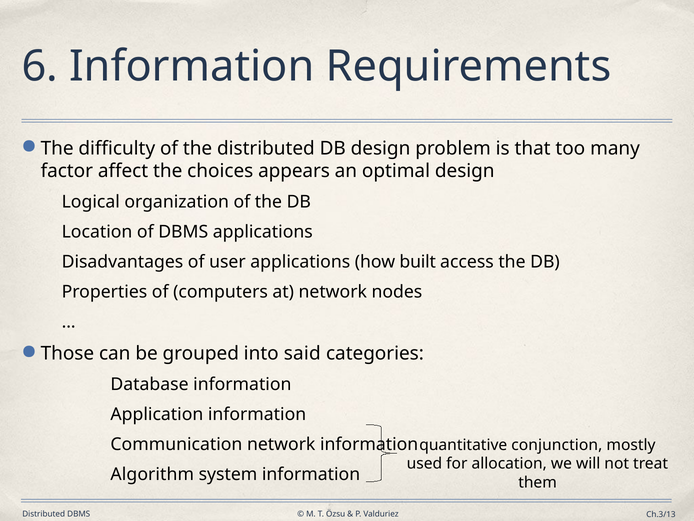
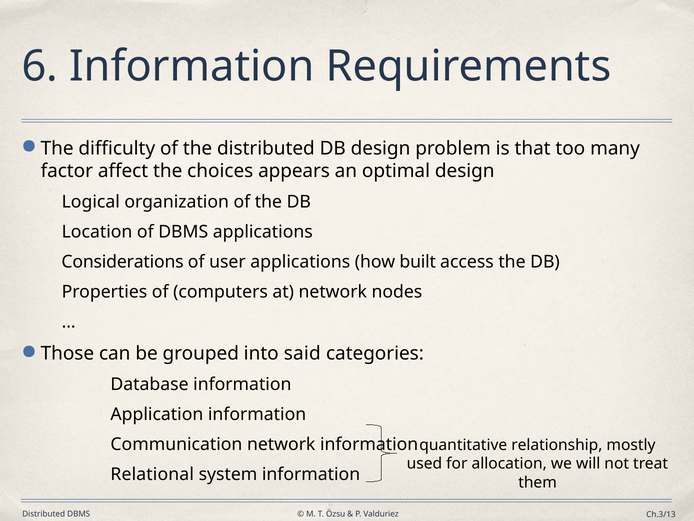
Disadvantages: Disadvantages -> Considerations (123, 262)
conjunction: conjunction -> relationship (557, 445)
Algorithm: Algorithm -> Relational (152, 474)
